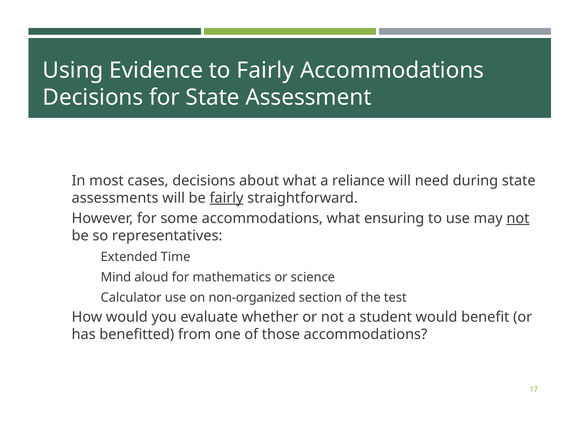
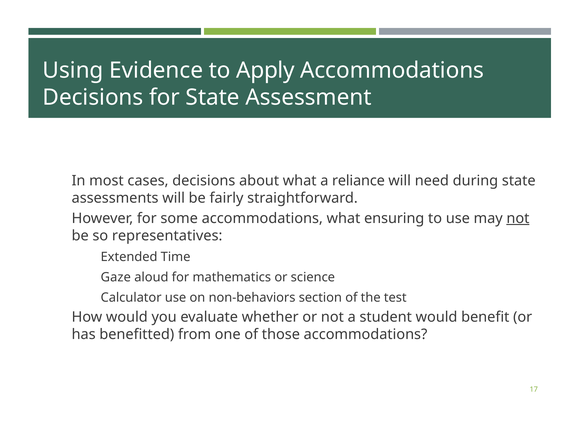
to Fairly: Fairly -> Apply (265, 70)
fairly underline: present -> none (226, 198)
Mind: Mind -> Gaze (116, 277)
non-organized: non-organized -> non-behaviors (252, 297)
